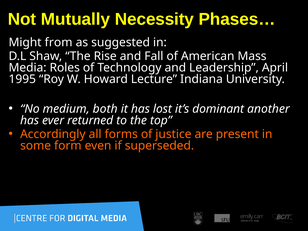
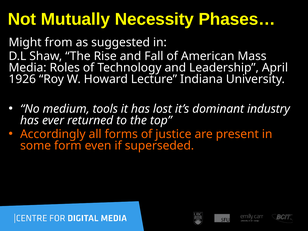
1995: 1995 -> 1926 (22, 79)
both: both -> tools (105, 109)
another: another -> industry (269, 109)
